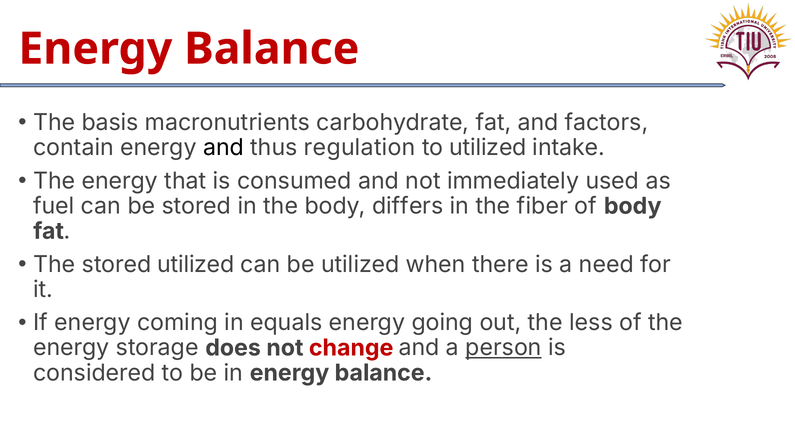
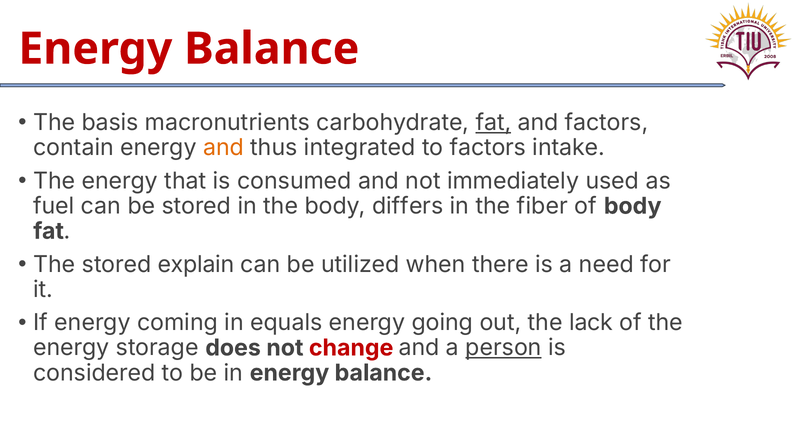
fat underline: none -> present (493, 123)
and colour: black -> orange (223, 148)
regulation: regulation -> integrated (360, 148)
to utilized: utilized -> factors (488, 148)
stored utilized: utilized -> explain (196, 265)
less: less -> lack (591, 323)
